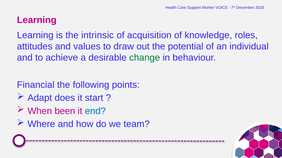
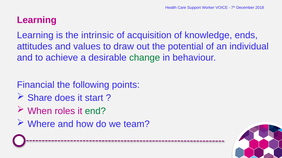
roles: roles -> ends (246, 35)
Adapt: Adapt -> Share (40, 98)
been: been -> roles (65, 111)
end colour: blue -> green (95, 111)
